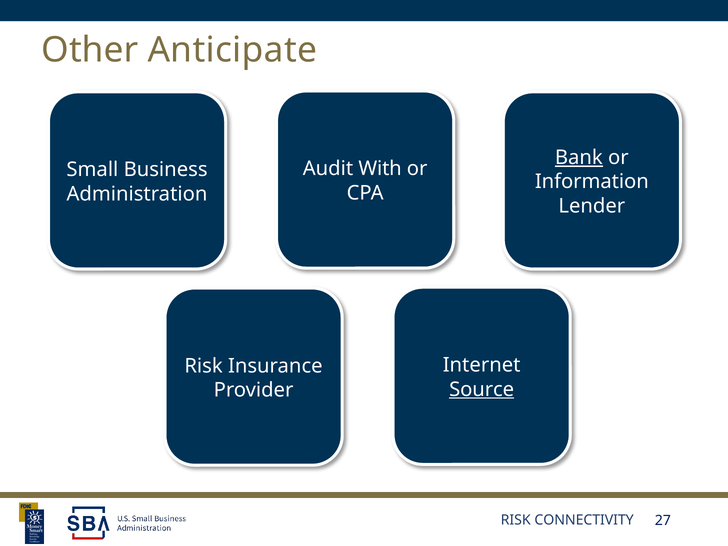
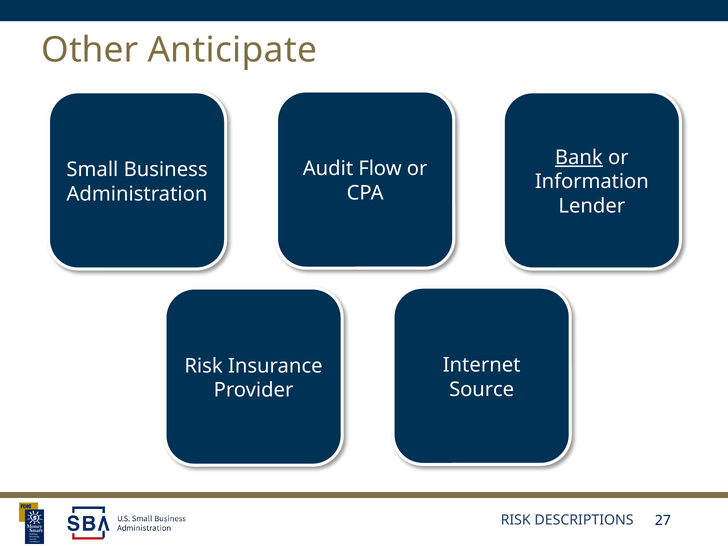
With: With -> Flow (380, 169)
Source underline: present -> none (482, 389)
CONNECTIVITY: CONNECTIVITY -> DESCRIPTIONS (584, 520)
